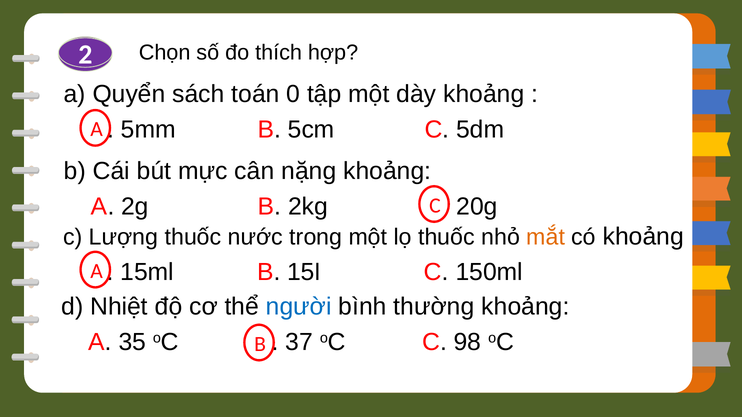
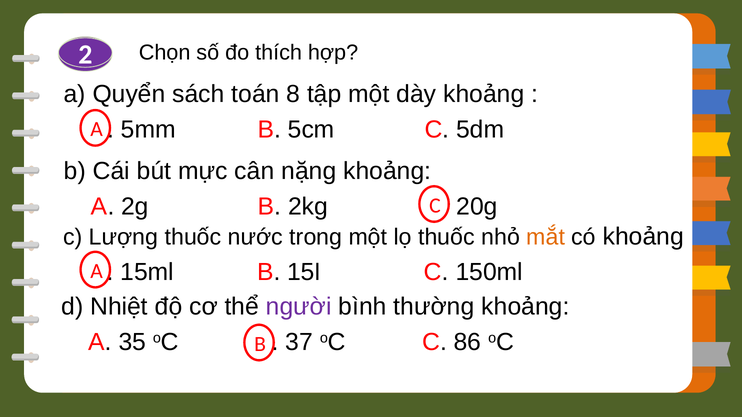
0: 0 -> 8 (293, 94)
người colour: blue -> purple (299, 307)
98: 98 -> 86 (467, 343)
